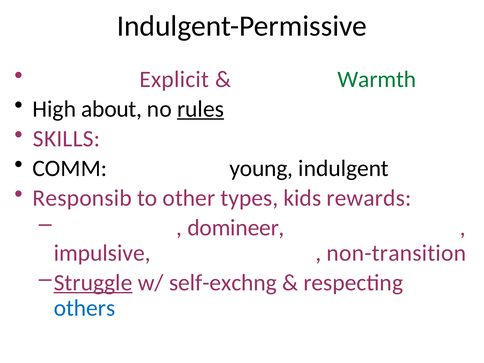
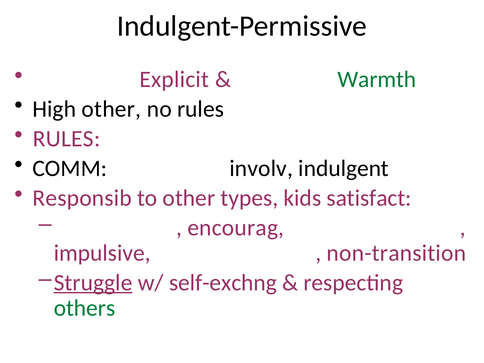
High about: about -> other (111, 109)
rules underline: present -> none (201, 109)
SKILLS: SKILLS -> RULES (67, 139)
young: young -> involv (261, 168)
rewards: rewards -> satisfact (369, 198)
domineer: domineer -> encourag (236, 228)
others colour: blue -> green (85, 308)
